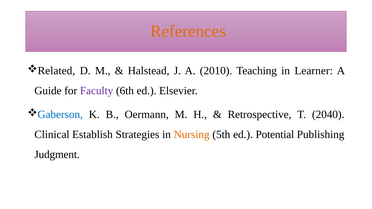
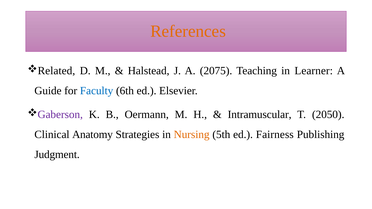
2010: 2010 -> 2075 (216, 71)
Faculty colour: purple -> blue (97, 91)
Gaberson colour: blue -> purple (60, 115)
Retrospective: Retrospective -> Intramuscular (260, 115)
2040: 2040 -> 2050 (328, 115)
Establish: Establish -> Anatomy (93, 135)
Potential: Potential -> Fairness (275, 135)
